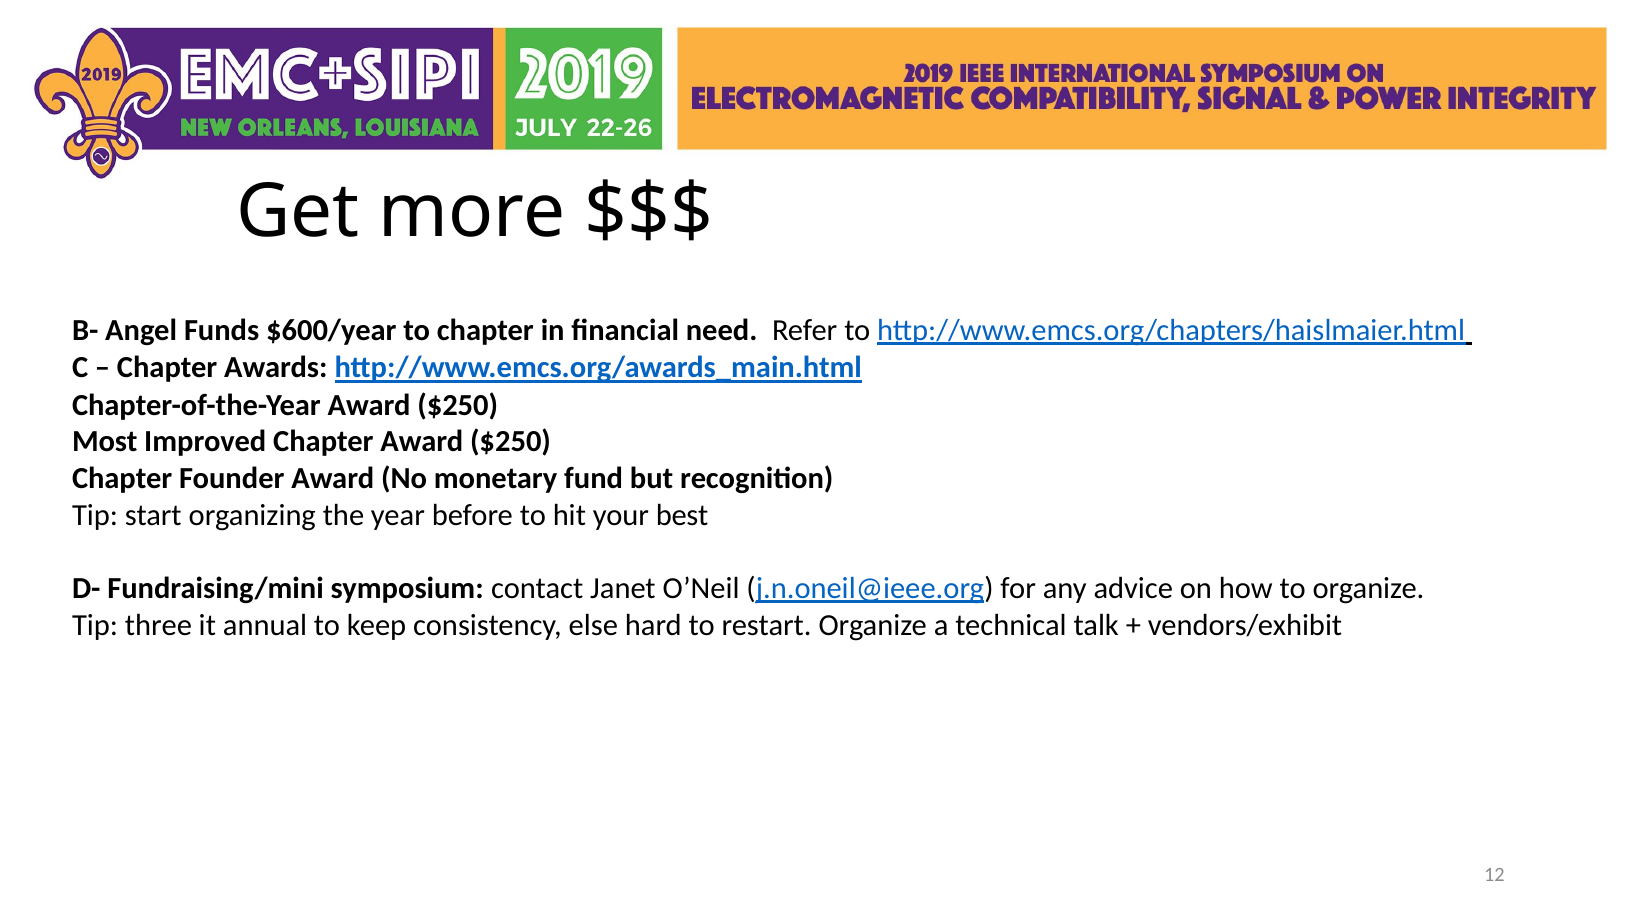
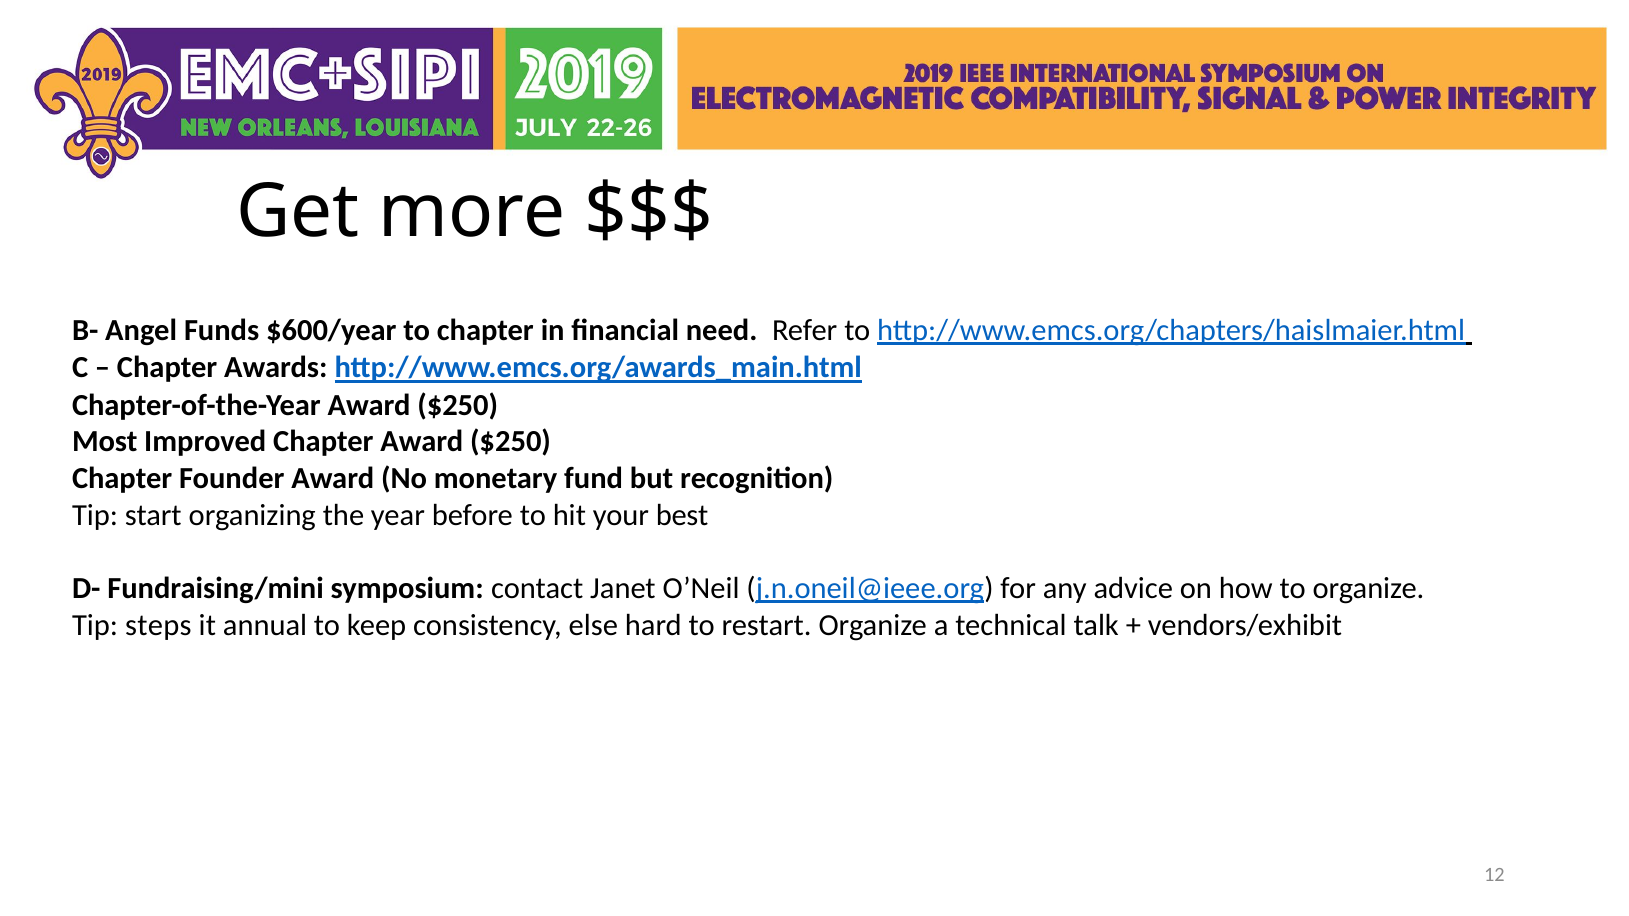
three: three -> steps (158, 626)
